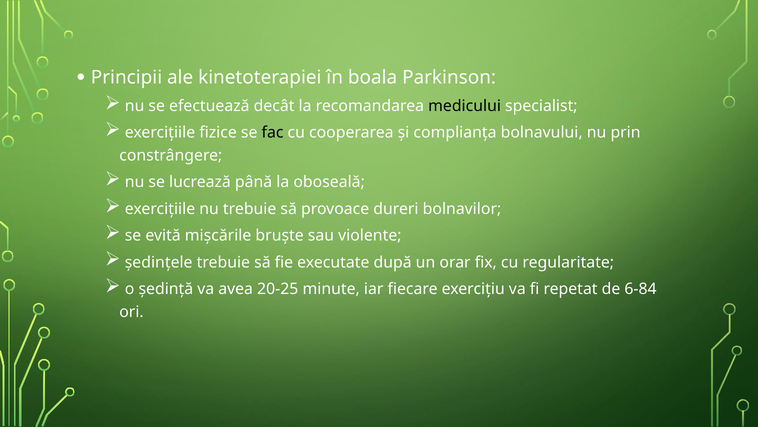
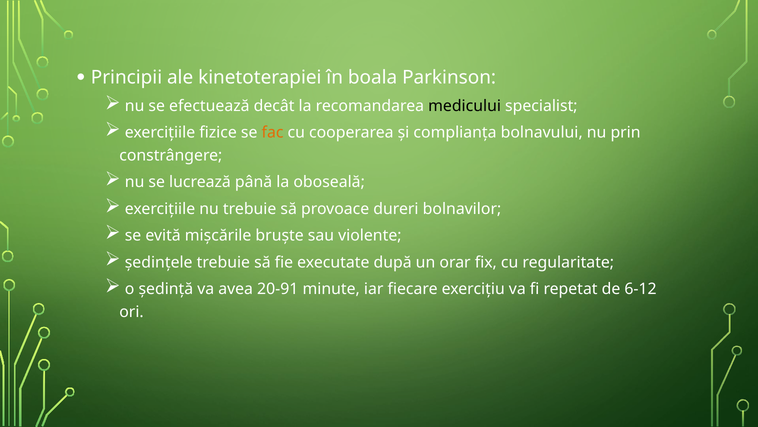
fac colour: black -> orange (273, 133)
20-25: 20-25 -> 20-91 (278, 289)
6-84: 6-84 -> 6-12 (641, 289)
